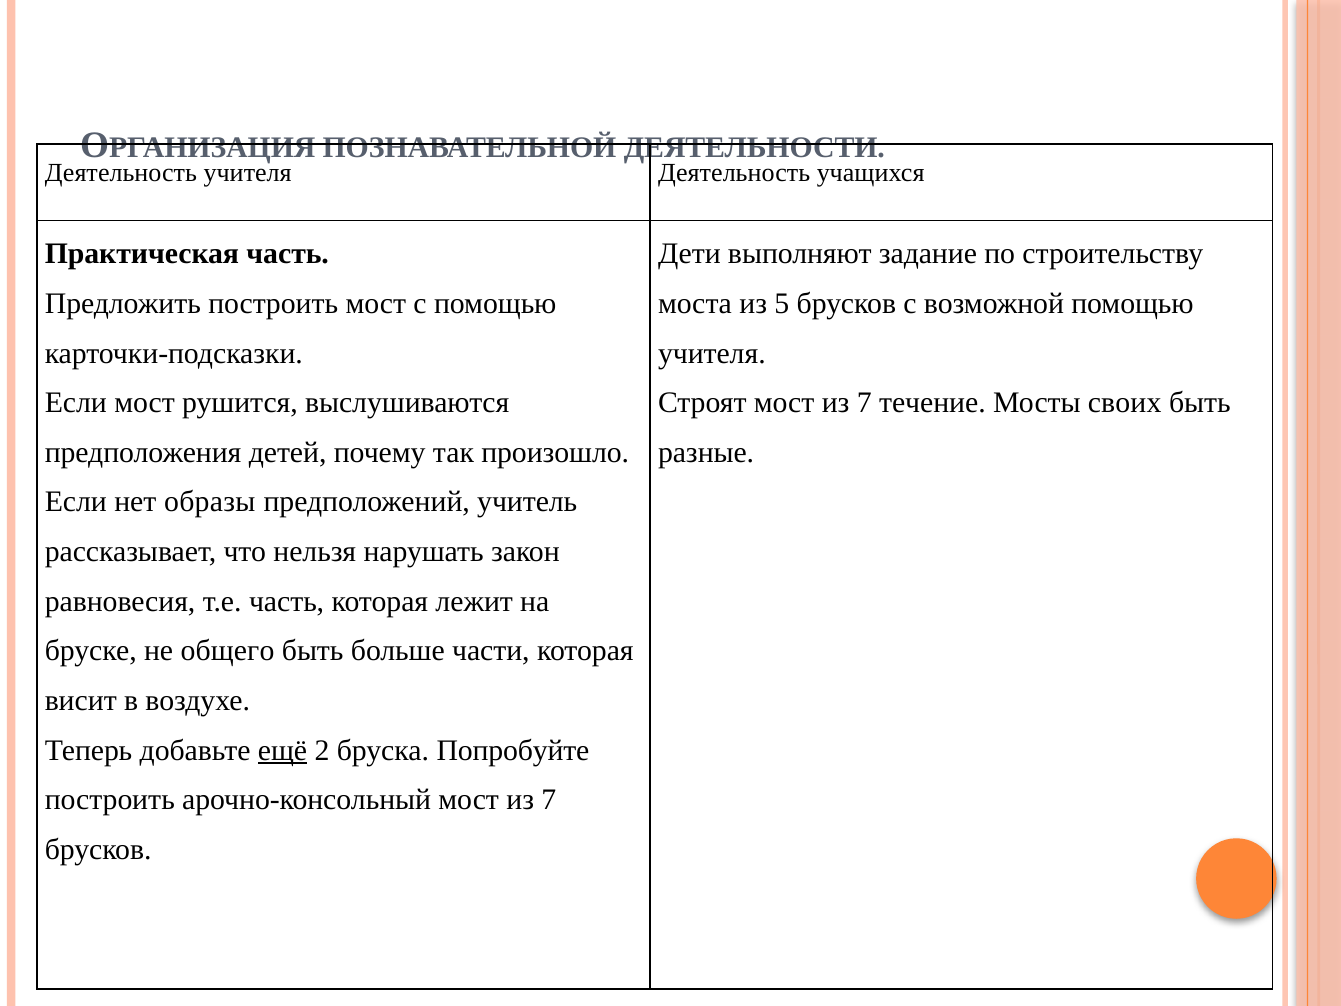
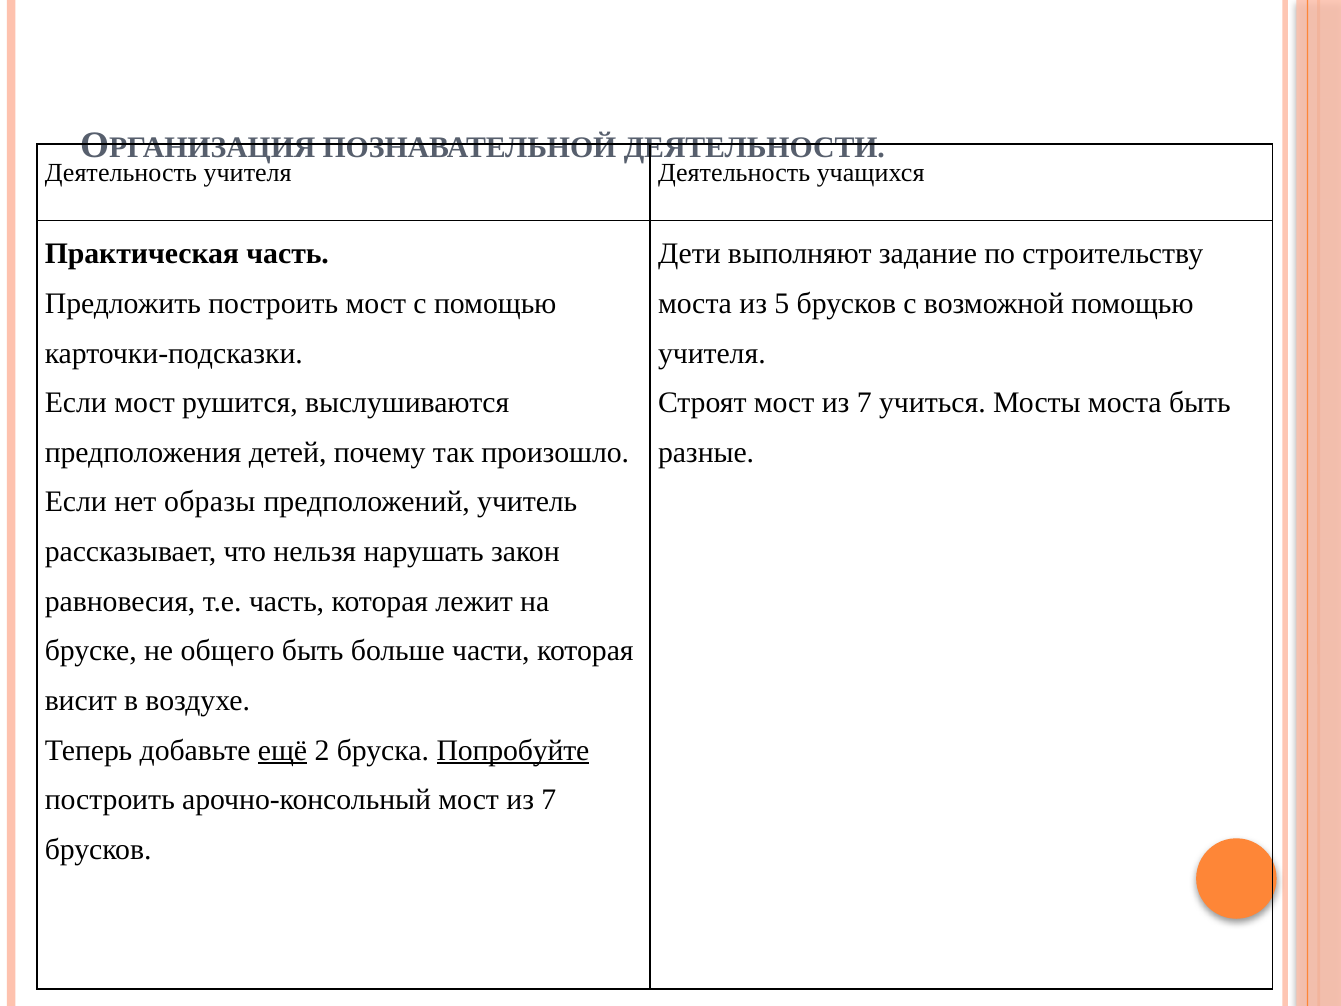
течение: течение -> учиться (932, 403)
Мосты своих: своих -> моста (1125, 403)
Попробуйте underline: none -> present (513, 750)
